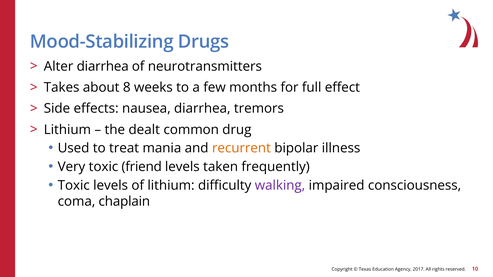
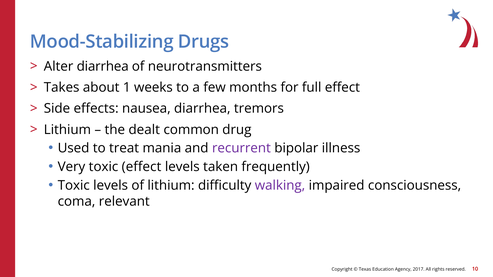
8: 8 -> 1 (127, 88)
recurrent colour: orange -> purple (241, 148)
toxic friend: friend -> effect (142, 167)
chaplain: chaplain -> relevant (124, 202)
